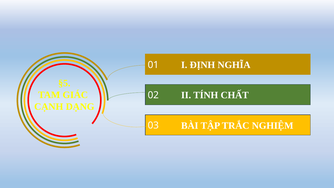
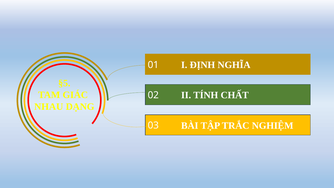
CẠNH: CẠNH -> NHAU (49, 107)
